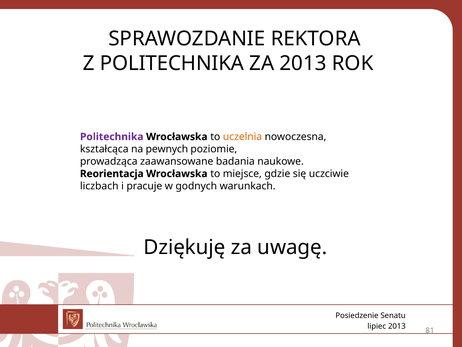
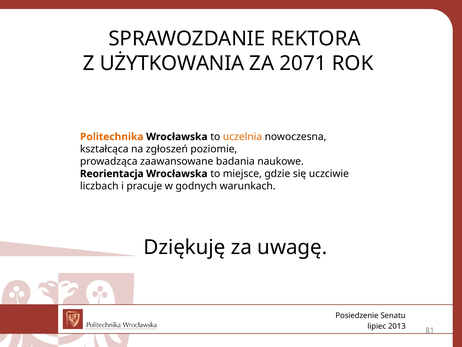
Z POLITECHNIKA: POLITECHNIKA -> UŻYTKOWANIA (172, 63)
ZA 2013: 2013 -> 2071 (303, 63)
Politechnika colour: purple -> orange (112, 137)
pewnych: pewnych -> zgłoszeń (167, 149)
